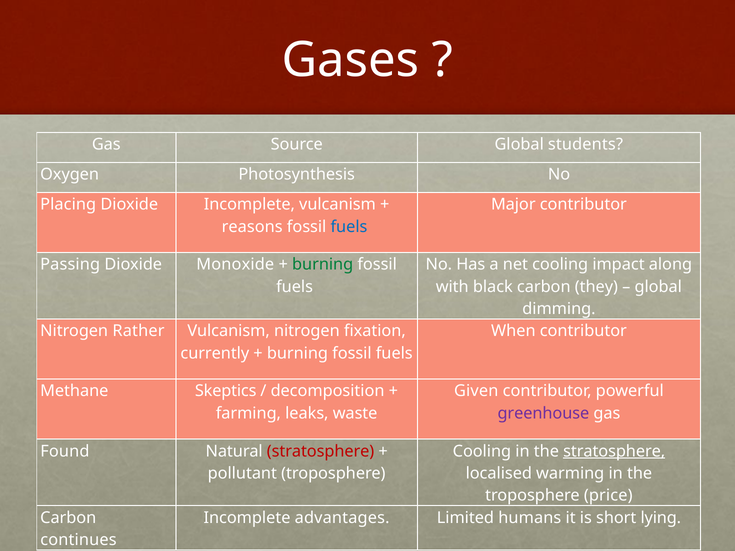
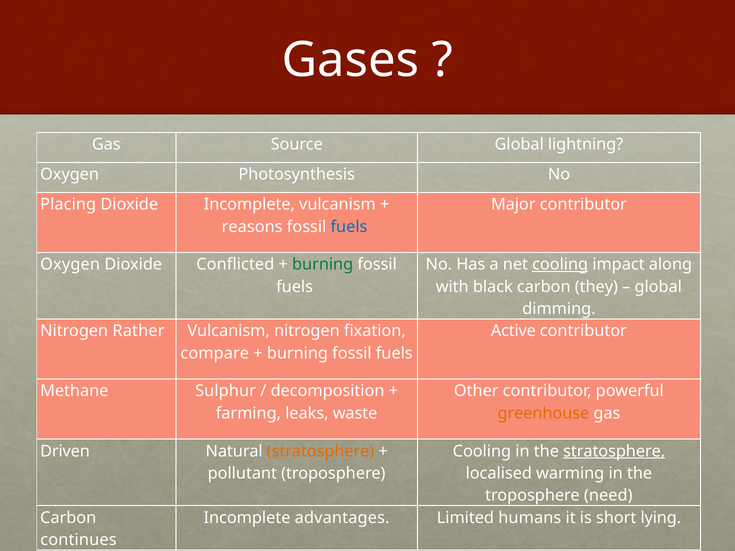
students: students -> lightning (586, 145)
Passing: Passing -> Oxygen (70, 265)
Monoxide: Monoxide -> Conflicted (235, 265)
cooling underline: none -> present (560, 265)
When: When -> Active (513, 331)
currently: currently -> compare (215, 353)
Skeptics: Skeptics -> Sulphur (226, 391)
Given: Given -> Other (476, 391)
greenhouse colour: purple -> orange (543, 413)
Found: Found -> Driven (65, 451)
stratosphere colour: red -> orange (321, 451)
price: price -> need (608, 496)
